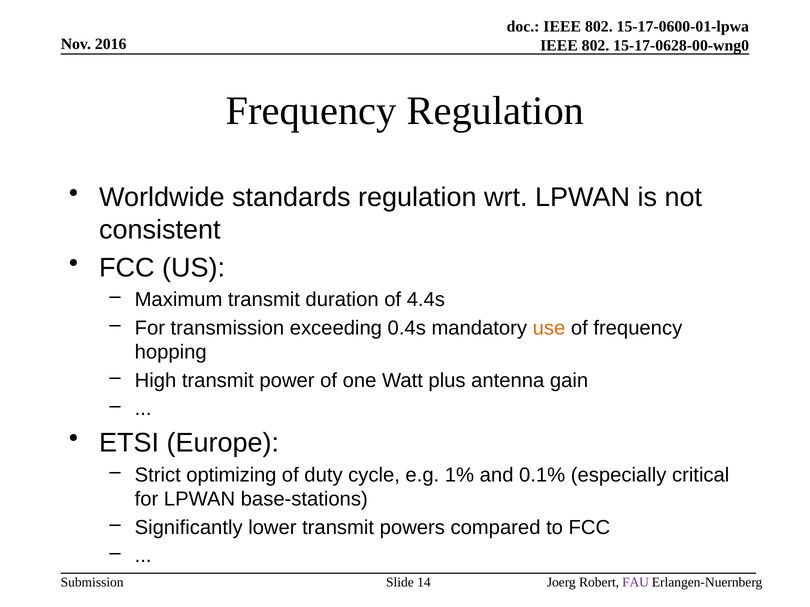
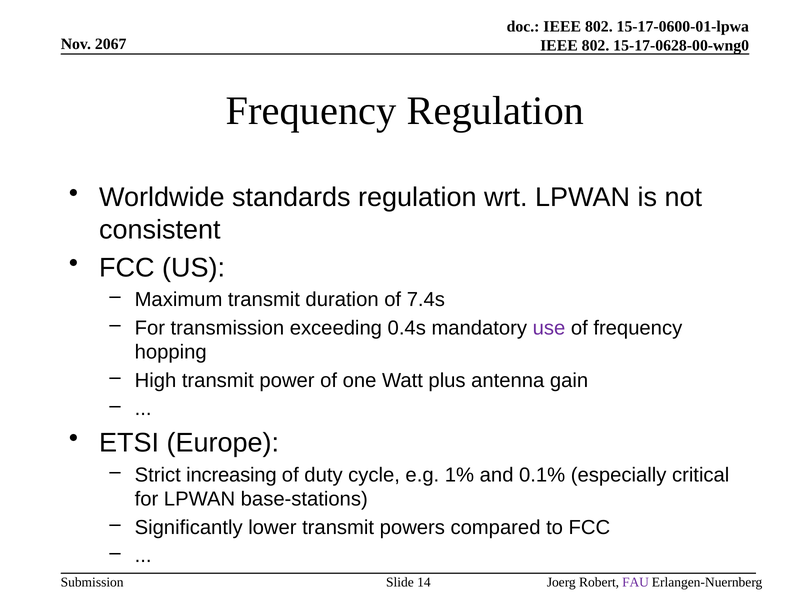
2016: 2016 -> 2067 (111, 44)
4.4s: 4.4s -> 7.4s (426, 300)
use colour: orange -> purple (549, 328)
optimizing: optimizing -> increasing (231, 475)
